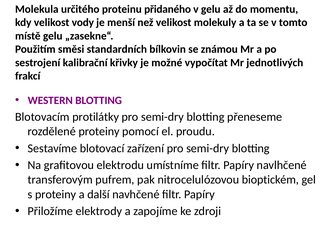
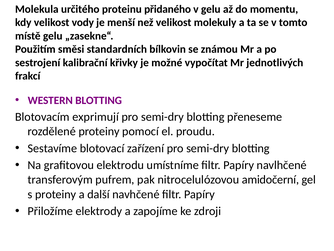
protilátky: protilátky -> exprimují (96, 117)
bioptickém: bioptickém -> amidočerní (270, 179)
